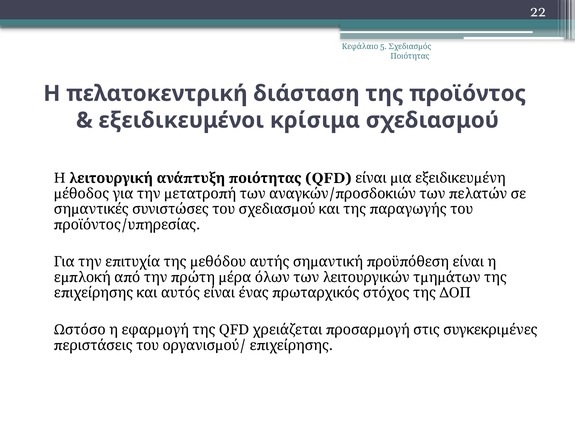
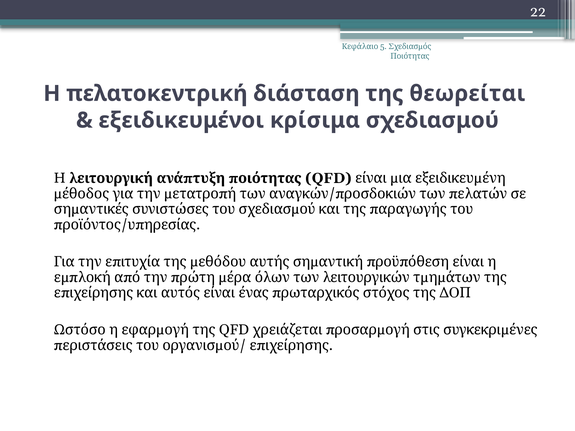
προϊόντος: προϊόντος -> θεωρείται (467, 94)
